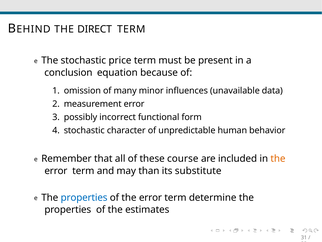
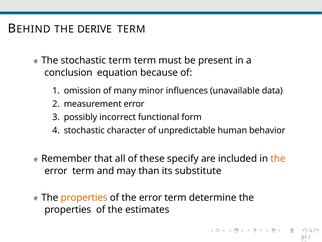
DIRECT: DIRECT -> DERIVE (95, 29)
stochastic price: price -> term (120, 60)
course: course -> specify (183, 159)
properties colour: blue -> orange (84, 197)
